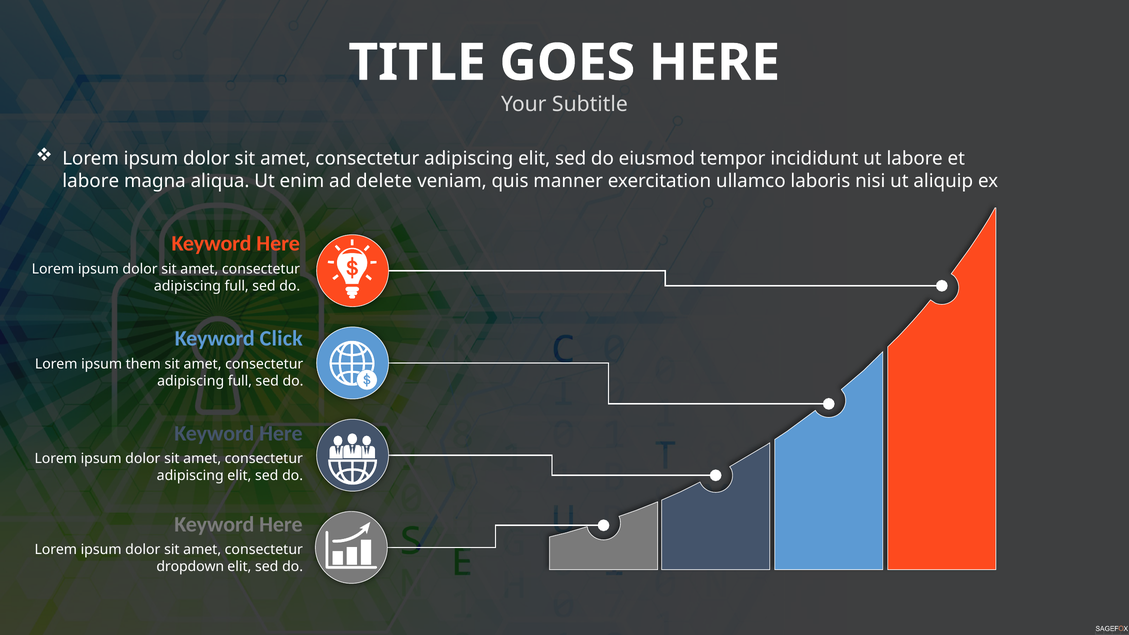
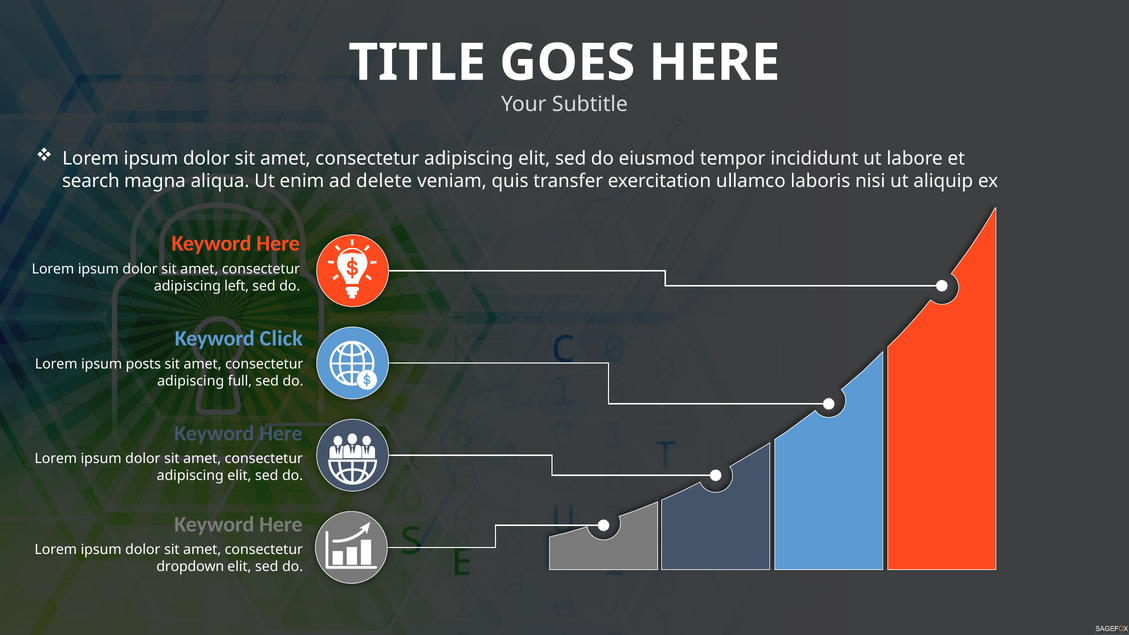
labore: labore -> search (91, 181)
manner: manner -> transfer (568, 181)
full: full -> left (237, 286)
them: them -> posts (143, 364)
